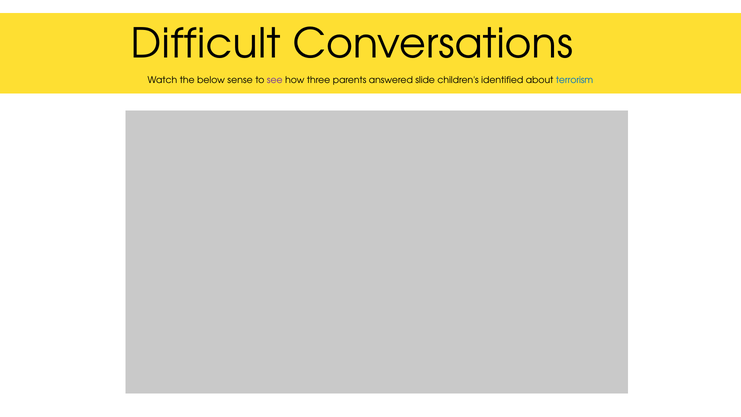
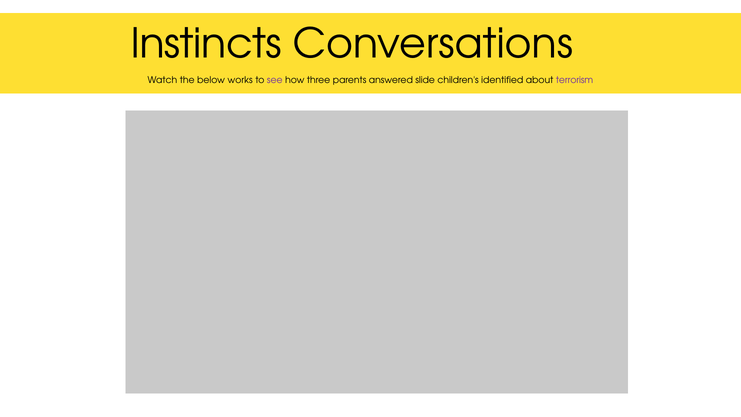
Difficult: Difficult -> Instincts (206, 44)
sense: sense -> works (240, 80)
terrorism colour: blue -> purple (575, 80)
